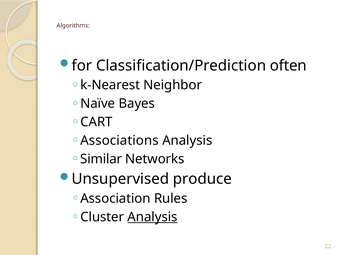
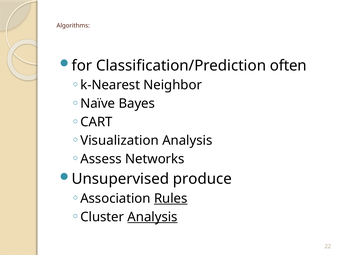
Associations: Associations -> Visualization (120, 140)
Similar: Similar -> Assess (101, 159)
Rules underline: none -> present (171, 198)
